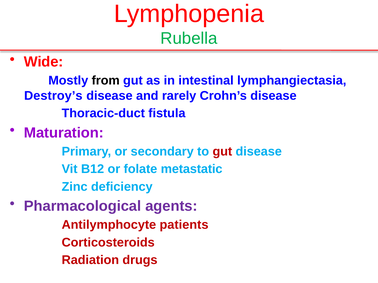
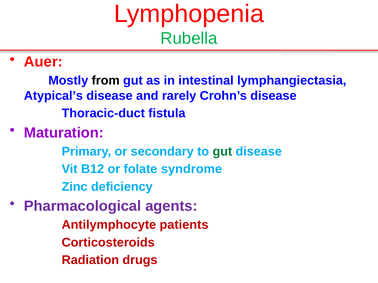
Wide: Wide -> Auer (43, 62)
Destroy’s: Destroy’s -> Atypical’s (53, 96)
gut colour: red -> green (222, 152)
metastatic: metastatic -> syndrome (191, 169)
